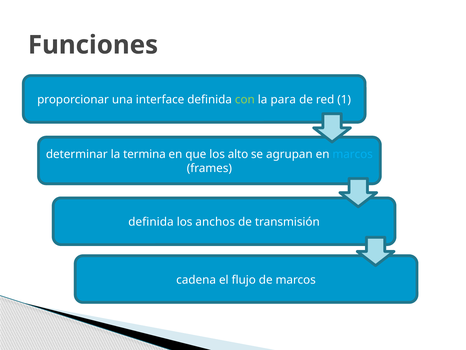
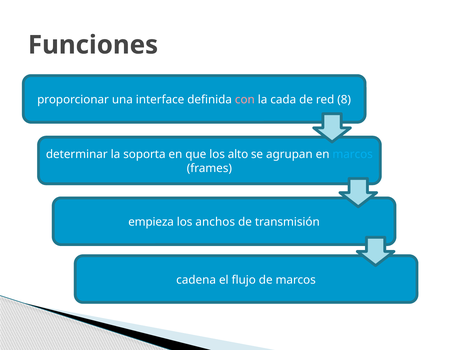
con colour: light green -> pink (245, 100)
para: para -> cada (283, 100)
1: 1 -> 8 (344, 100)
termina: termina -> soporta (144, 154)
definida: definida -> empieza (151, 222)
